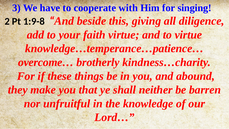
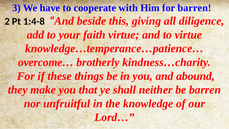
for singing: singing -> barren (194, 8)
1:9-8: 1:9-8 -> 1:4-8 (34, 21)
